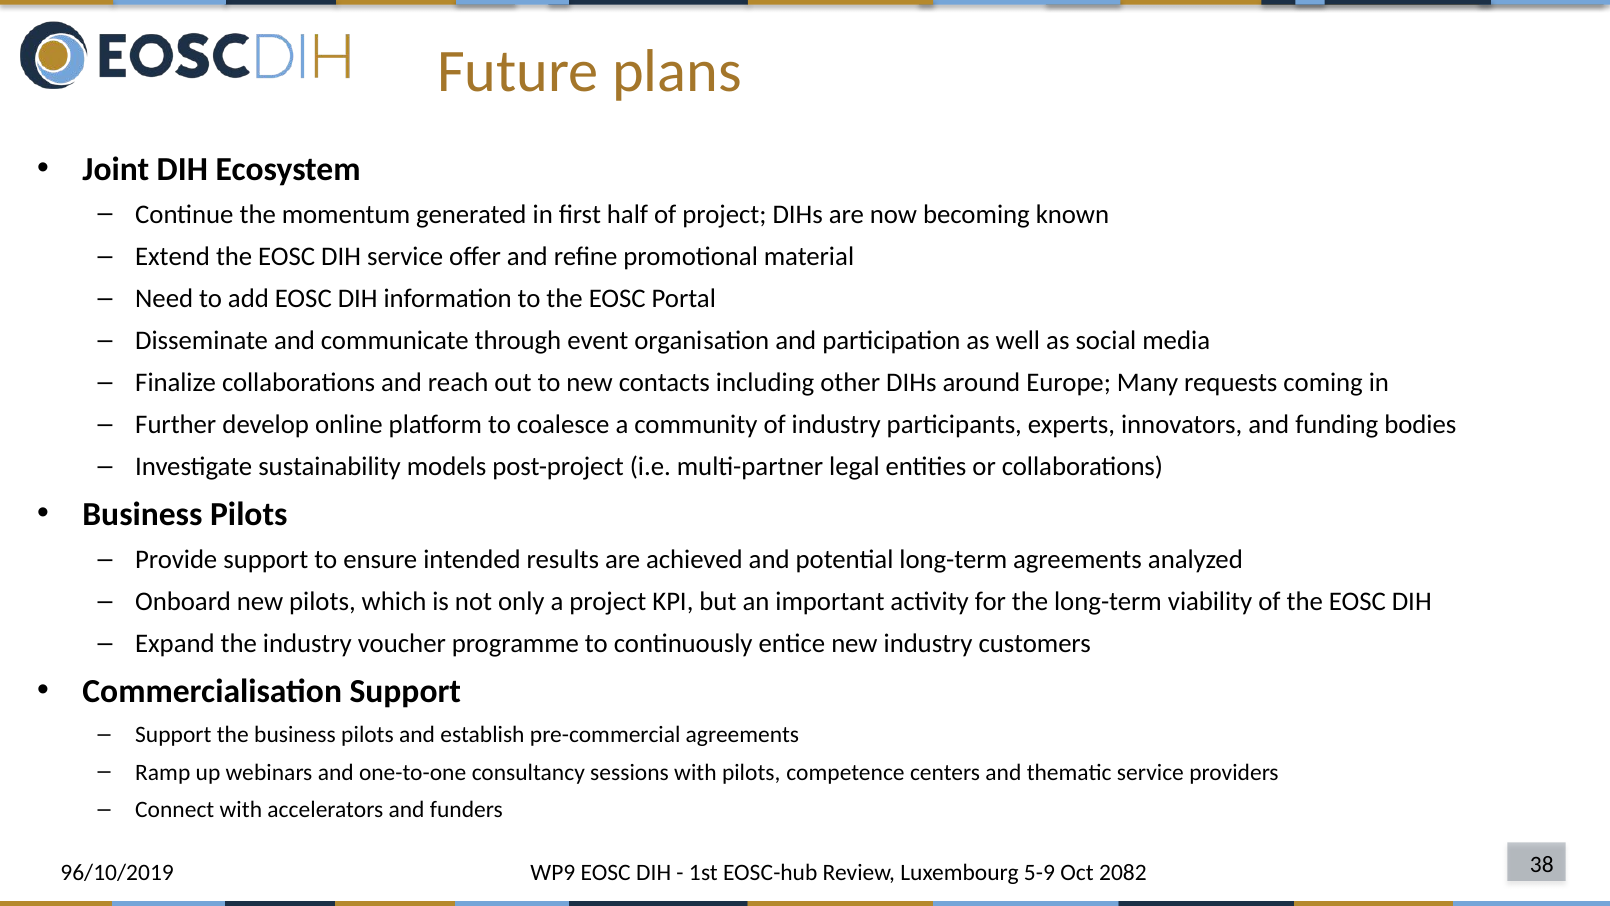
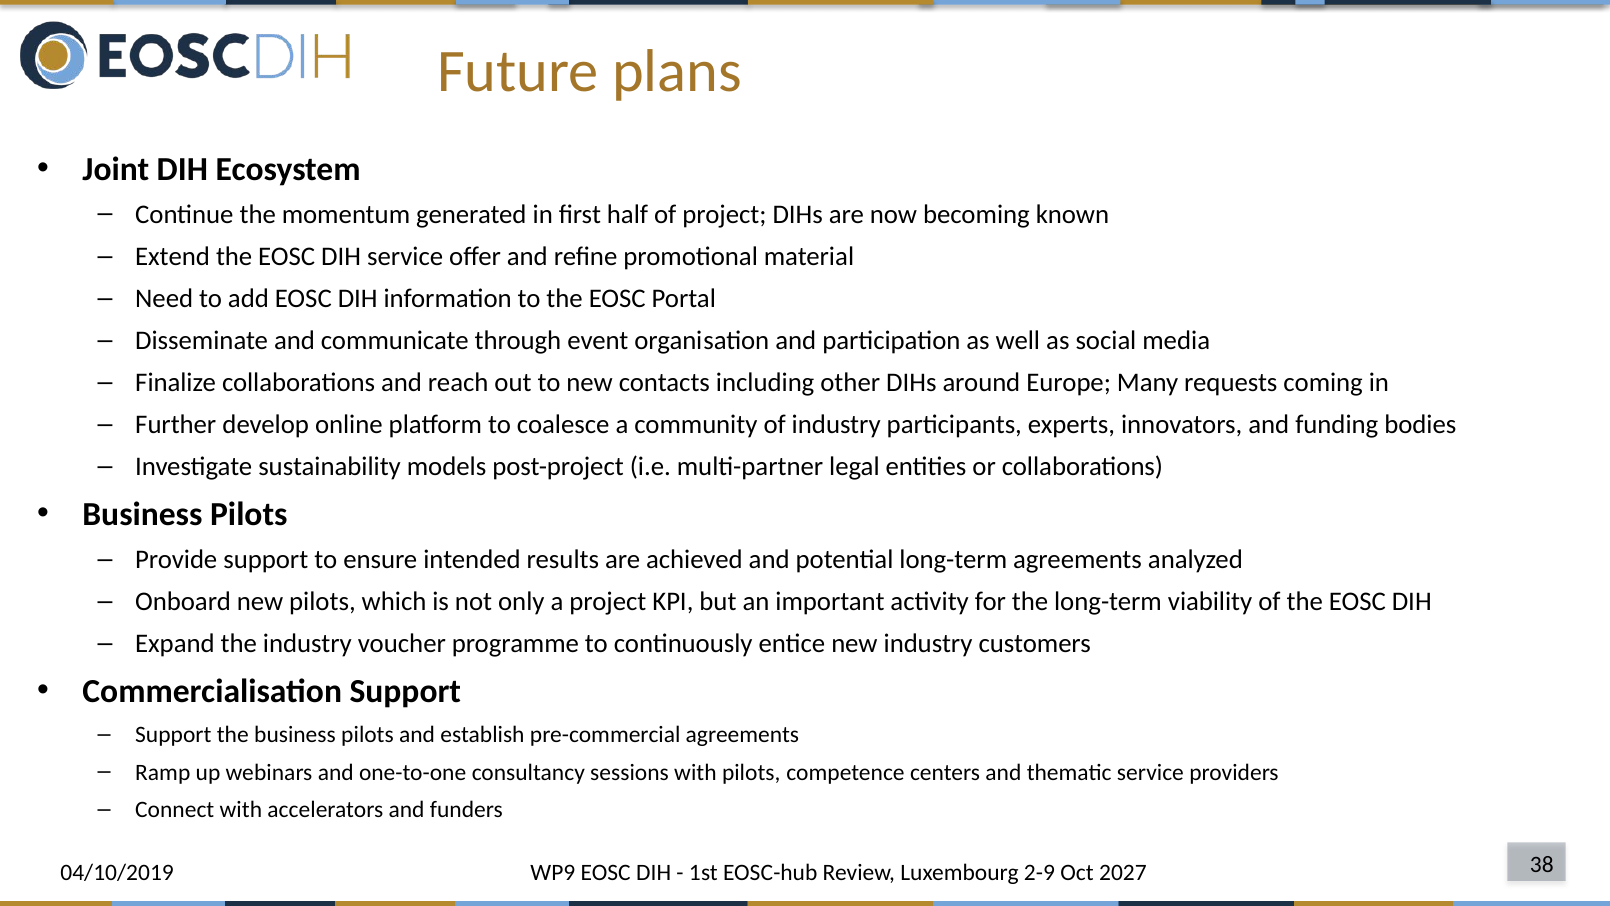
96/10/2019: 96/10/2019 -> 04/10/2019 (117, 873)
5-9: 5-9 -> 2-9 (1039, 873)
2082: 2082 -> 2027 (1123, 873)
